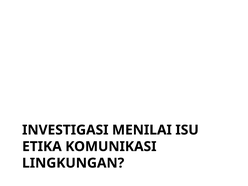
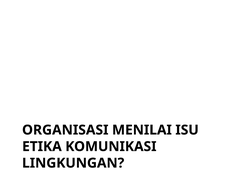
INVESTIGASI: INVESTIGASI -> ORGANISASI (65, 130)
